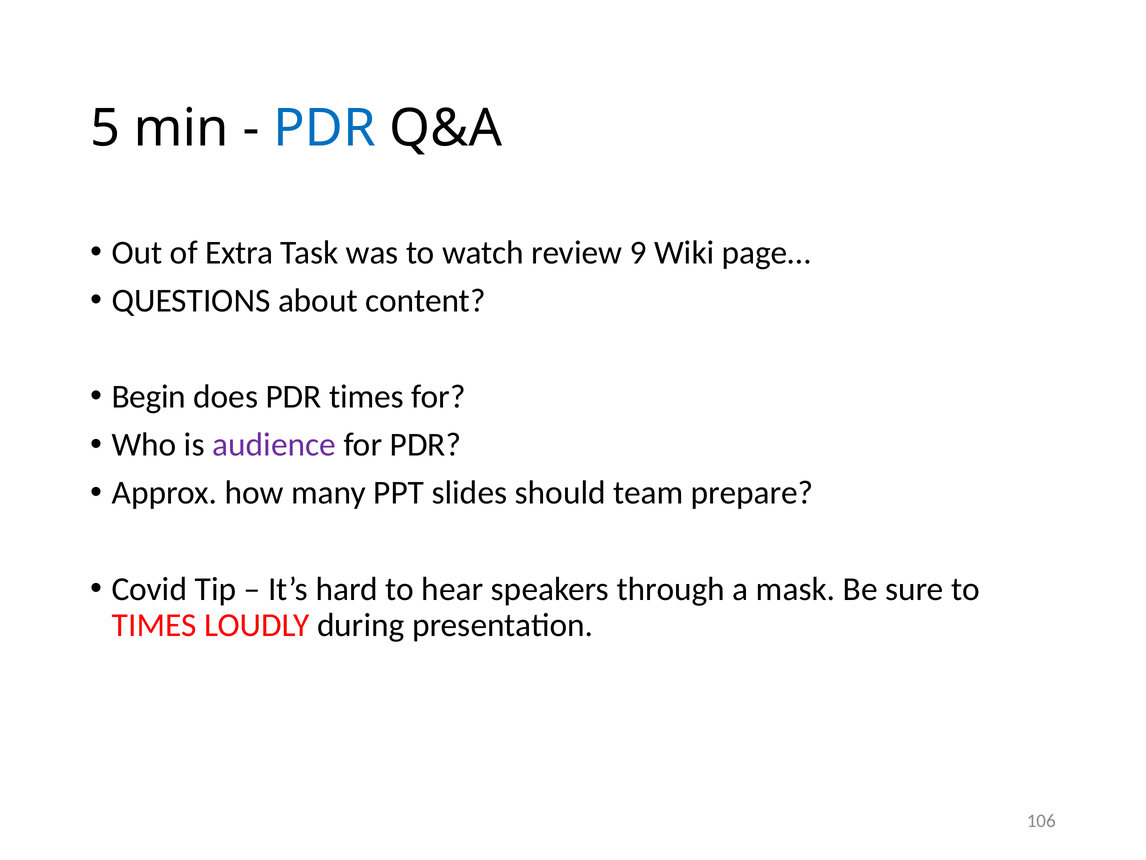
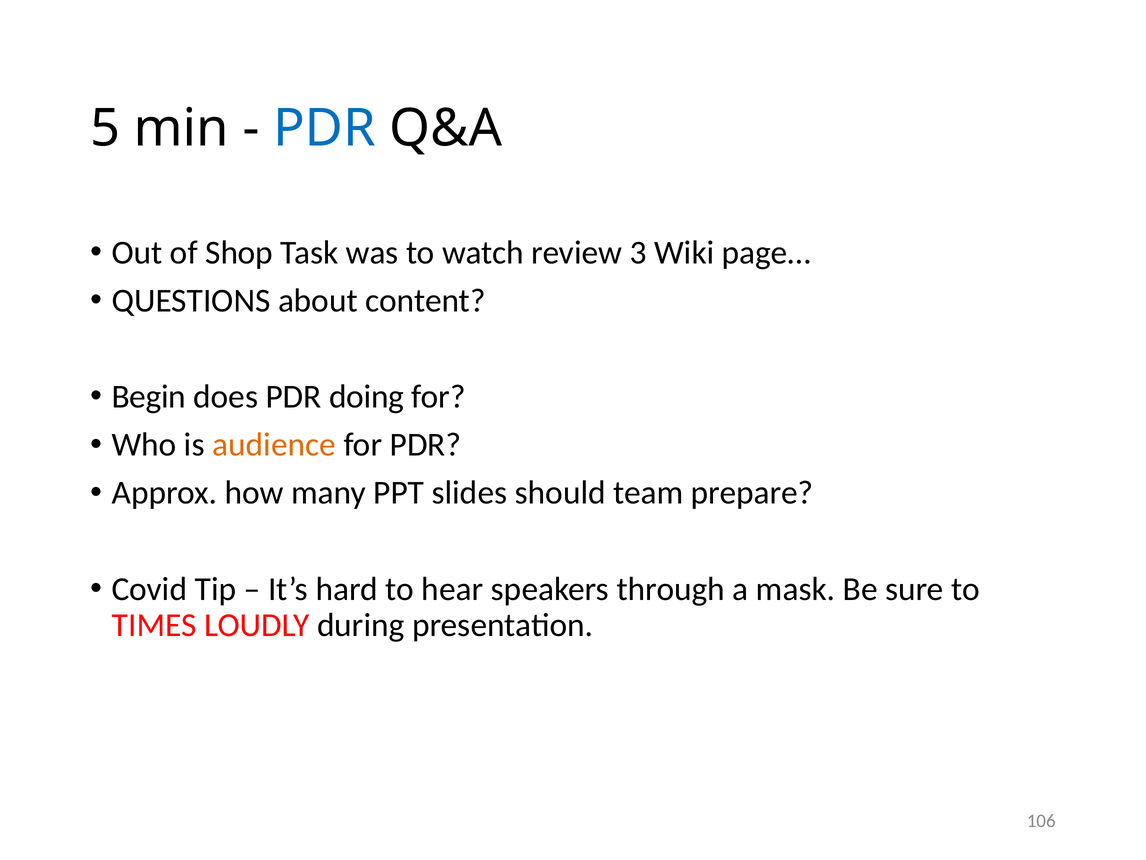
Extra: Extra -> Shop (239, 252)
9: 9 -> 3 (638, 252)
PDR times: times -> doing (367, 397)
audience colour: purple -> orange (274, 445)
